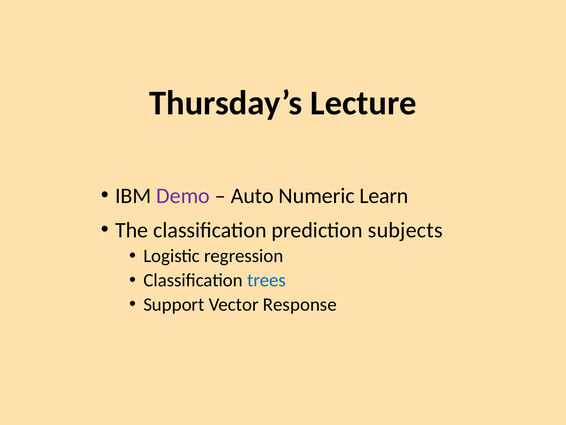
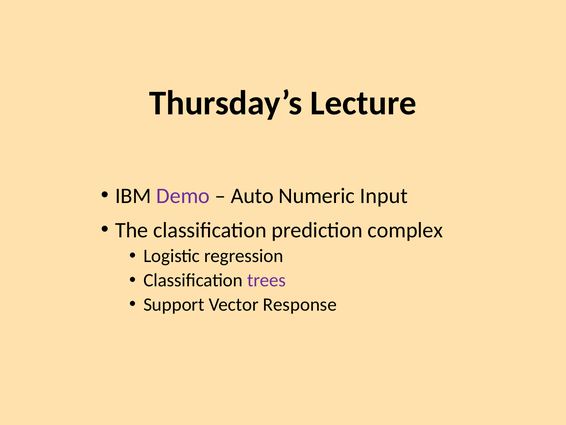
Learn: Learn -> Input (384, 196)
subjects: subjects -> complex (405, 230)
trees colour: blue -> purple (266, 280)
